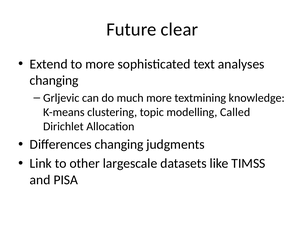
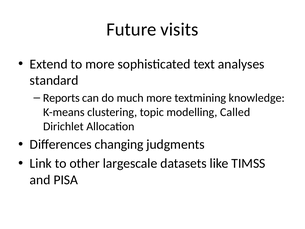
clear: clear -> visits (179, 30)
changing: changing -> standard (54, 80)
Grljevic: Grljevic -> Reports (61, 98)
